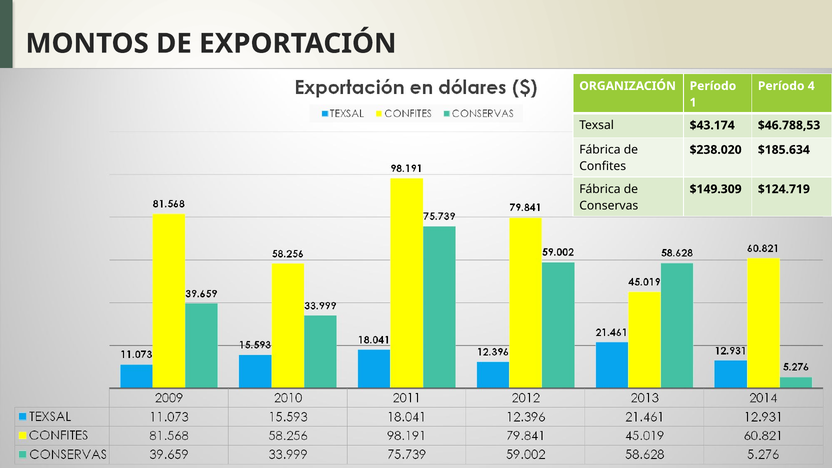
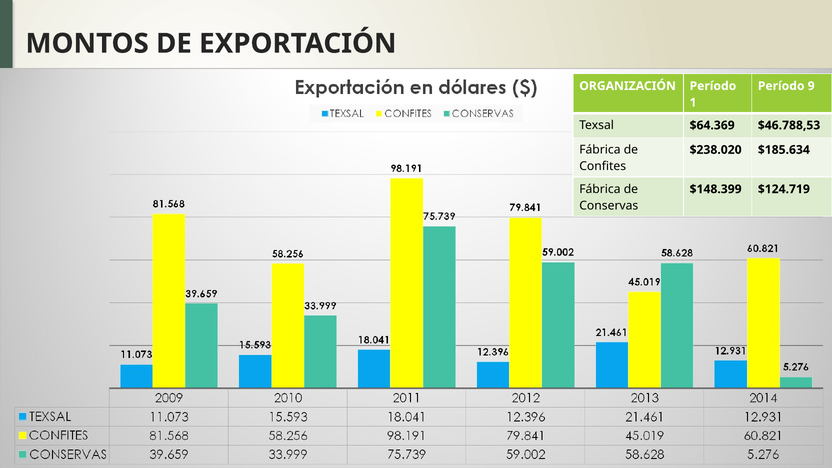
4: 4 -> 9 (811, 86)
$43.174: $43.174 -> $64.369 (712, 125)
$149.309: $149.309 -> $148.399 (716, 189)
